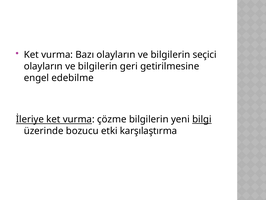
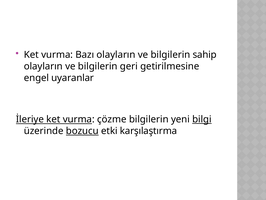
seçici: seçici -> sahip (205, 55)
edebilme: edebilme -> uyaranlar (73, 78)
bozucu underline: none -> present (82, 131)
